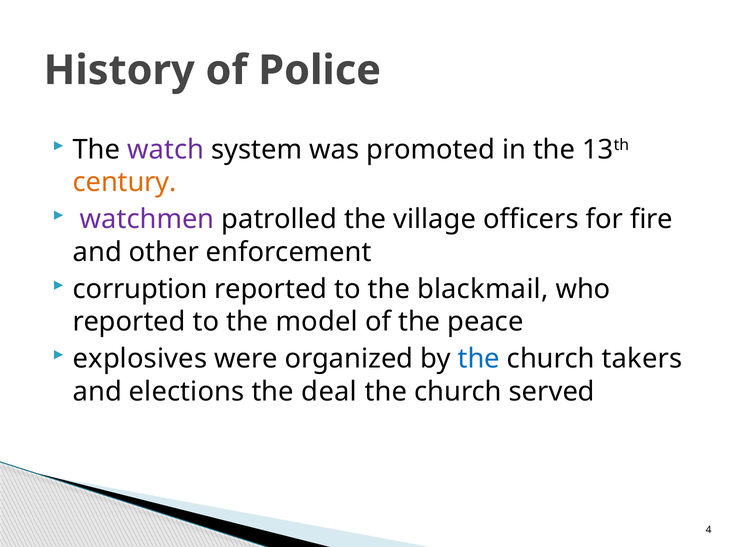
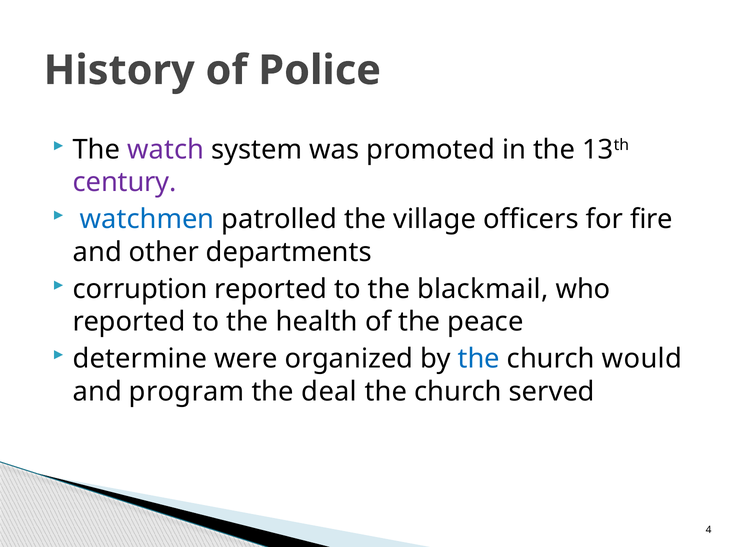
century colour: orange -> purple (125, 182)
watchmen colour: purple -> blue (147, 219)
enforcement: enforcement -> departments (289, 252)
model: model -> health (317, 322)
explosives: explosives -> determine (140, 359)
takers: takers -> would (642, 359)
elections: elections -> program (187, 391)
